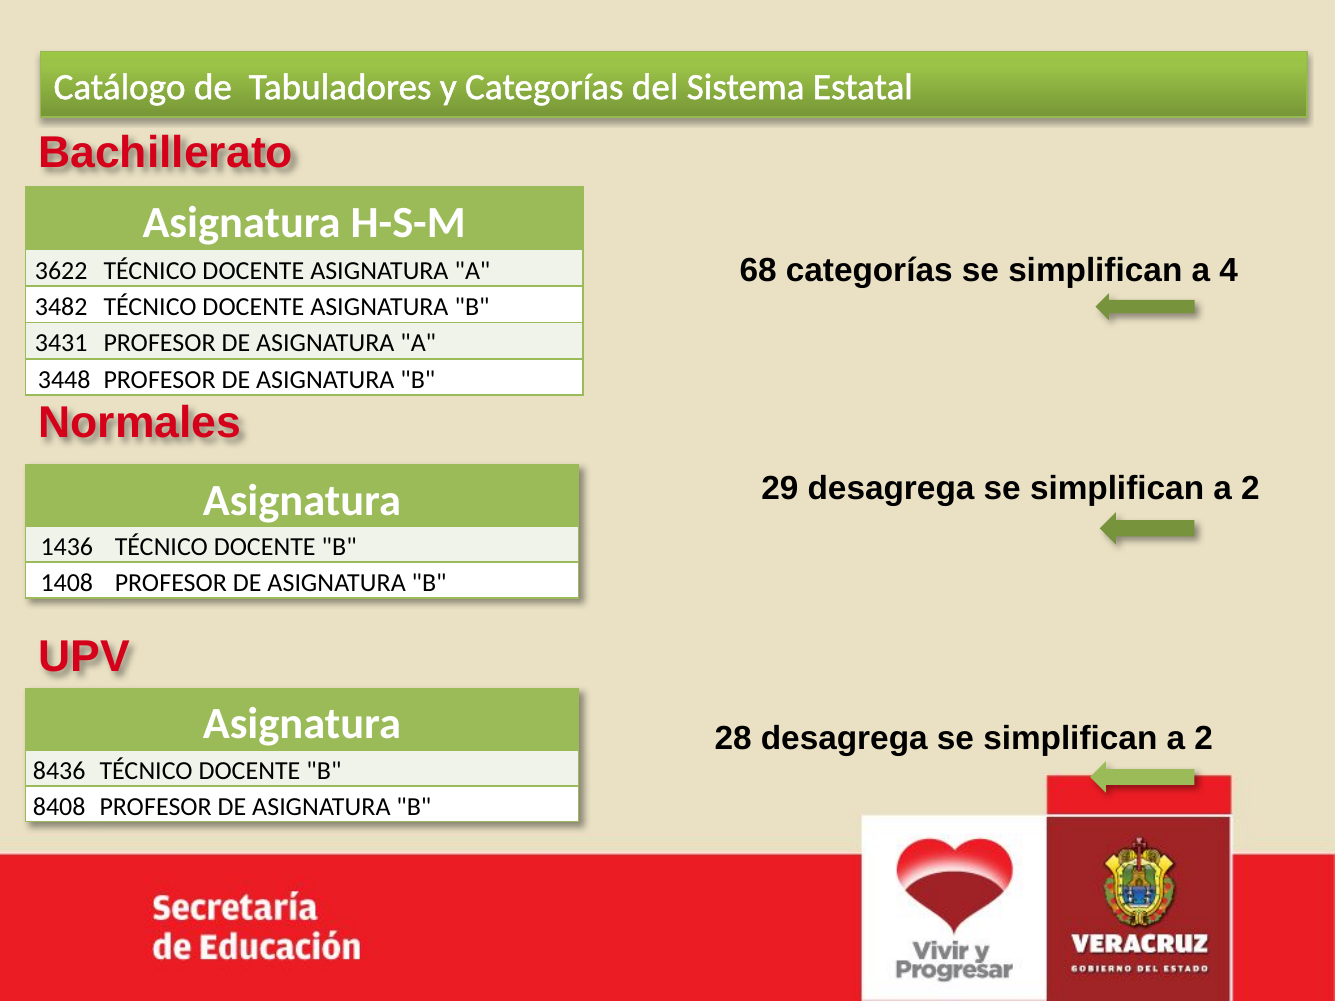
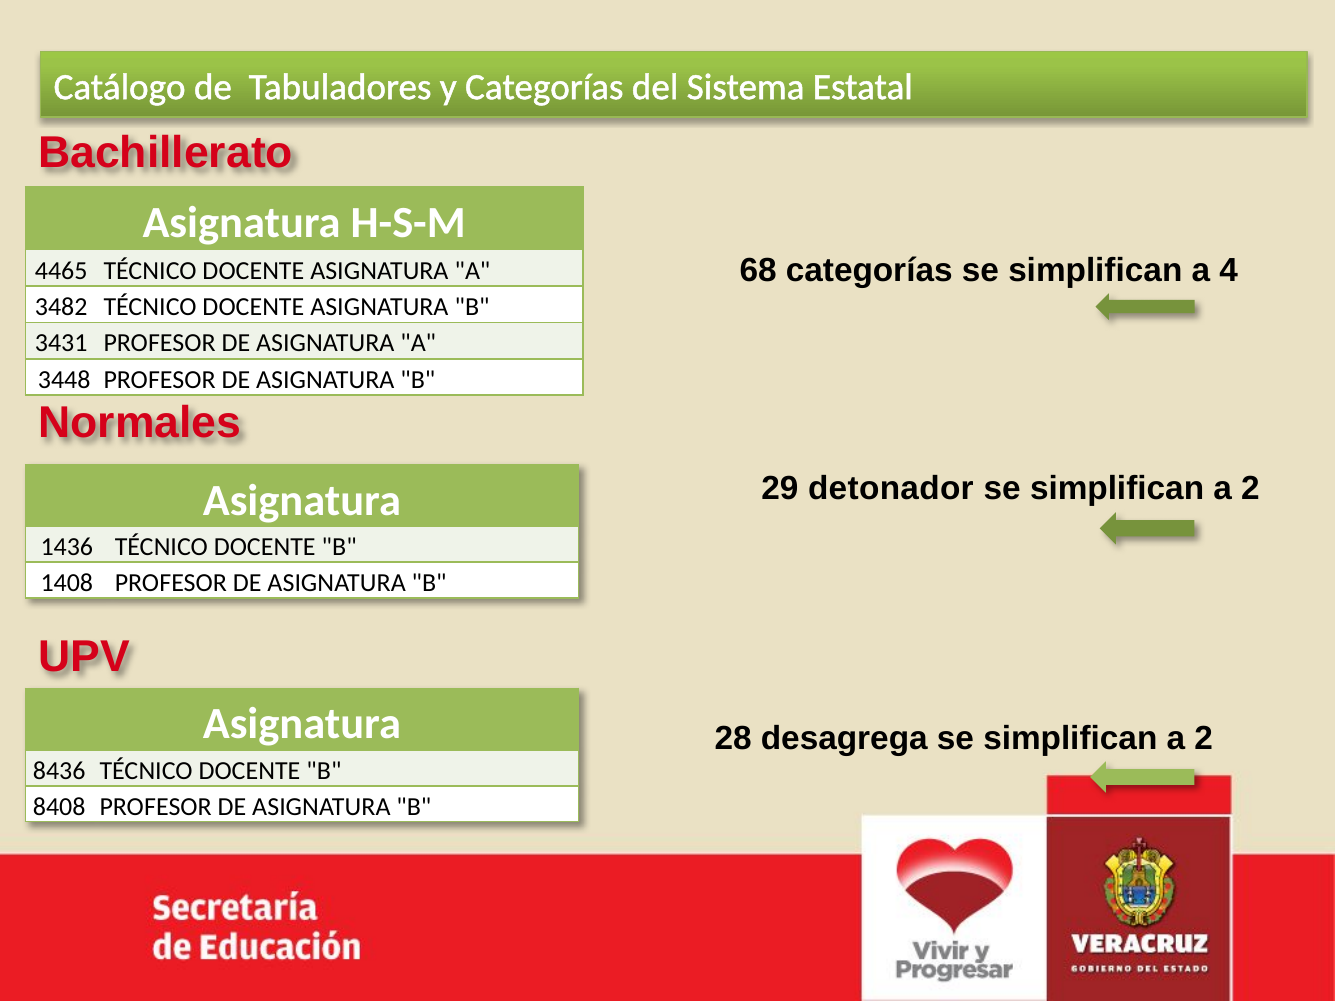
3622: 3622 -> 4465 (61, 271)
29 desagrega: desagrega -> detonador (891, 489)
